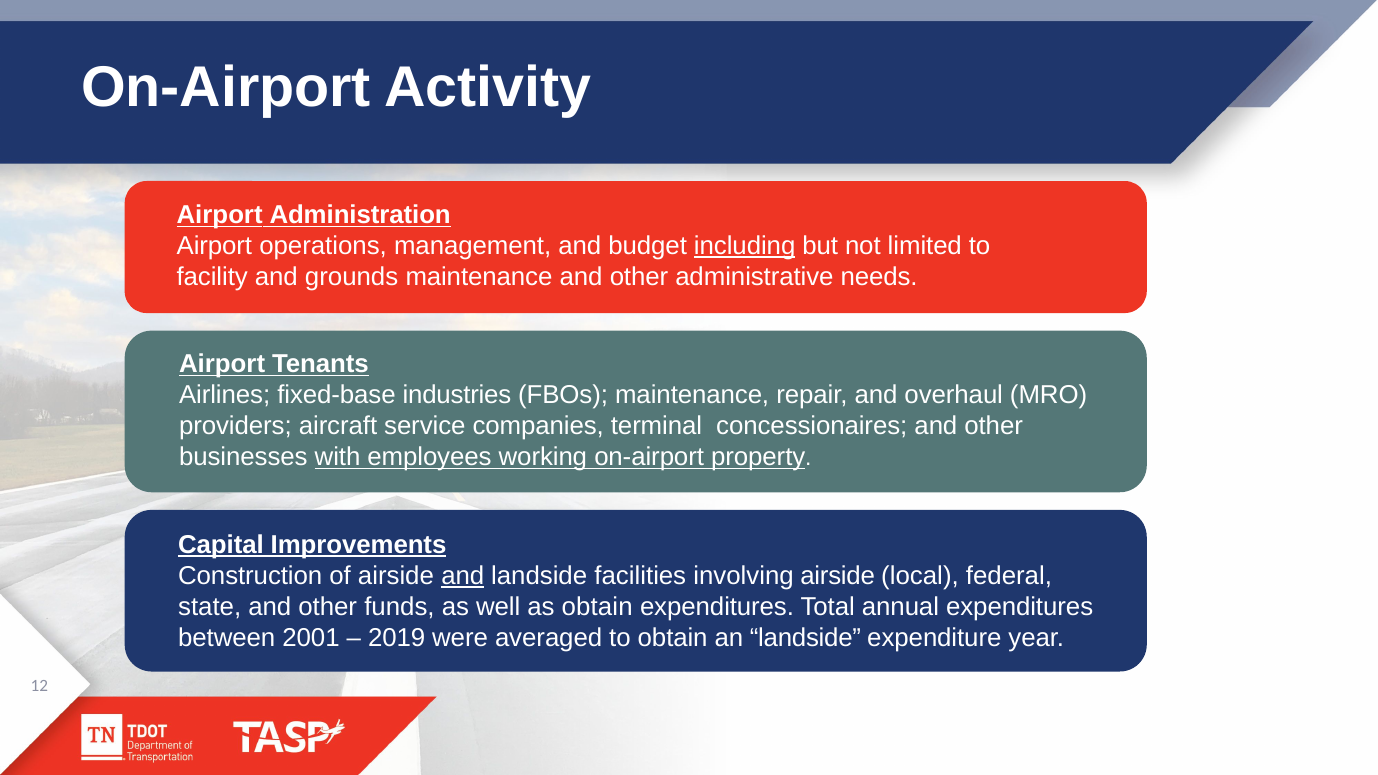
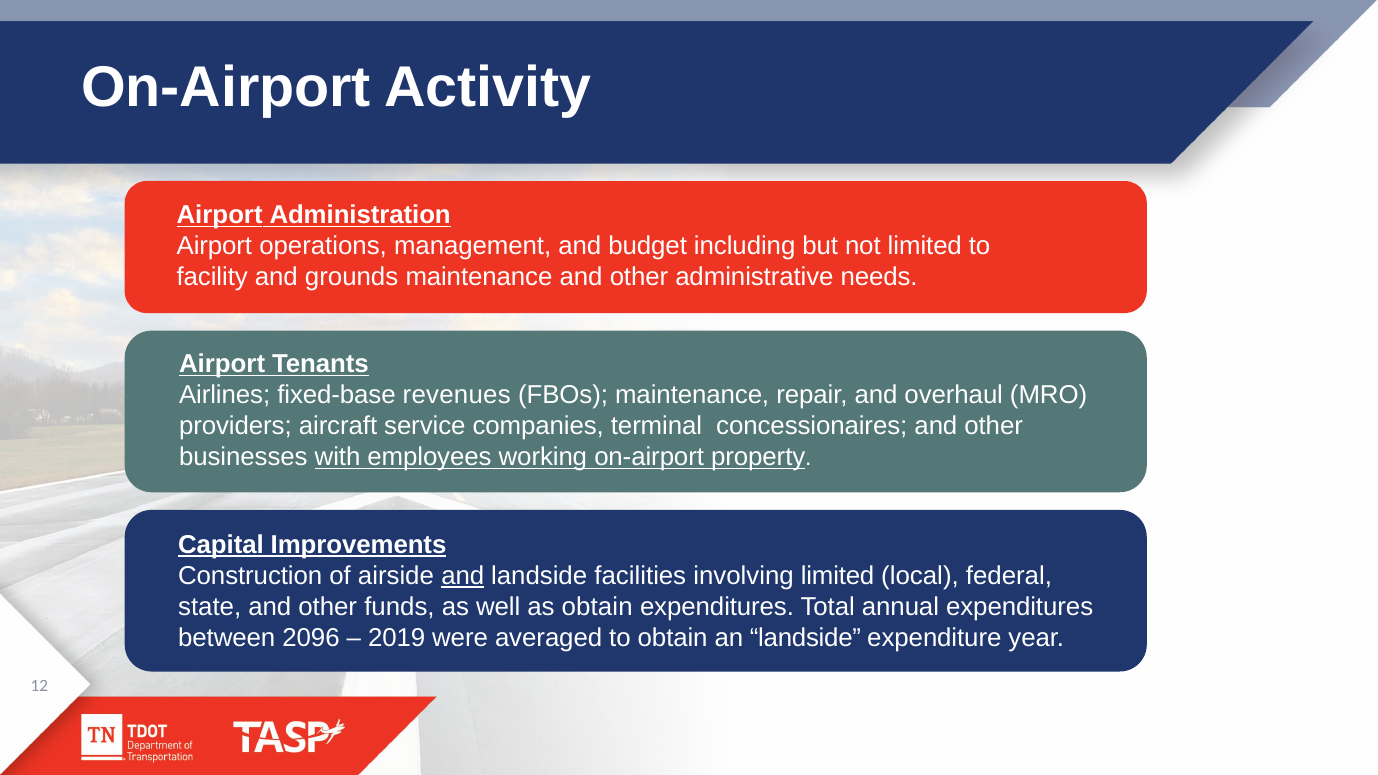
including underline: present -> none (745, 246)
industries: industries -> revenues (457, 395)
involving airside: airside -> limited (838, 576)
2001: 2001 -> 2096 (311, 638)
